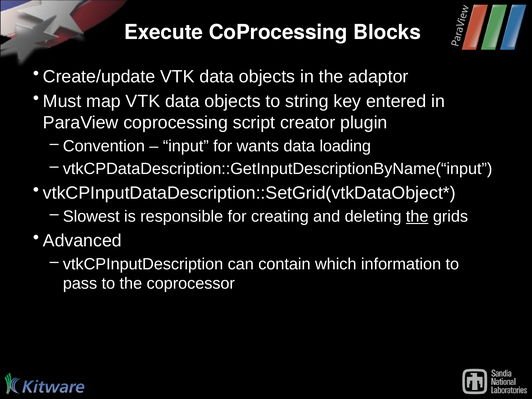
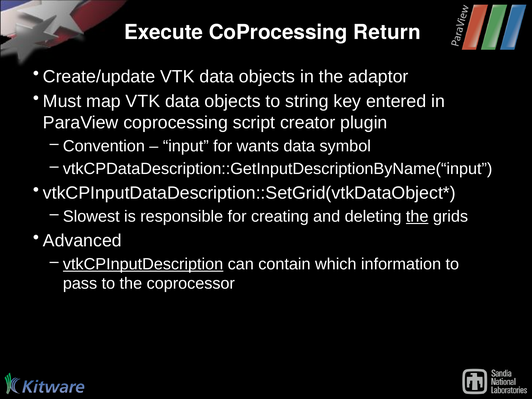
Blocks: Blocks -> Return (387, 32)
loading: loading -> symbol (345, 146)
vtkCPInputDescription underline: none -> present (143, 264)
